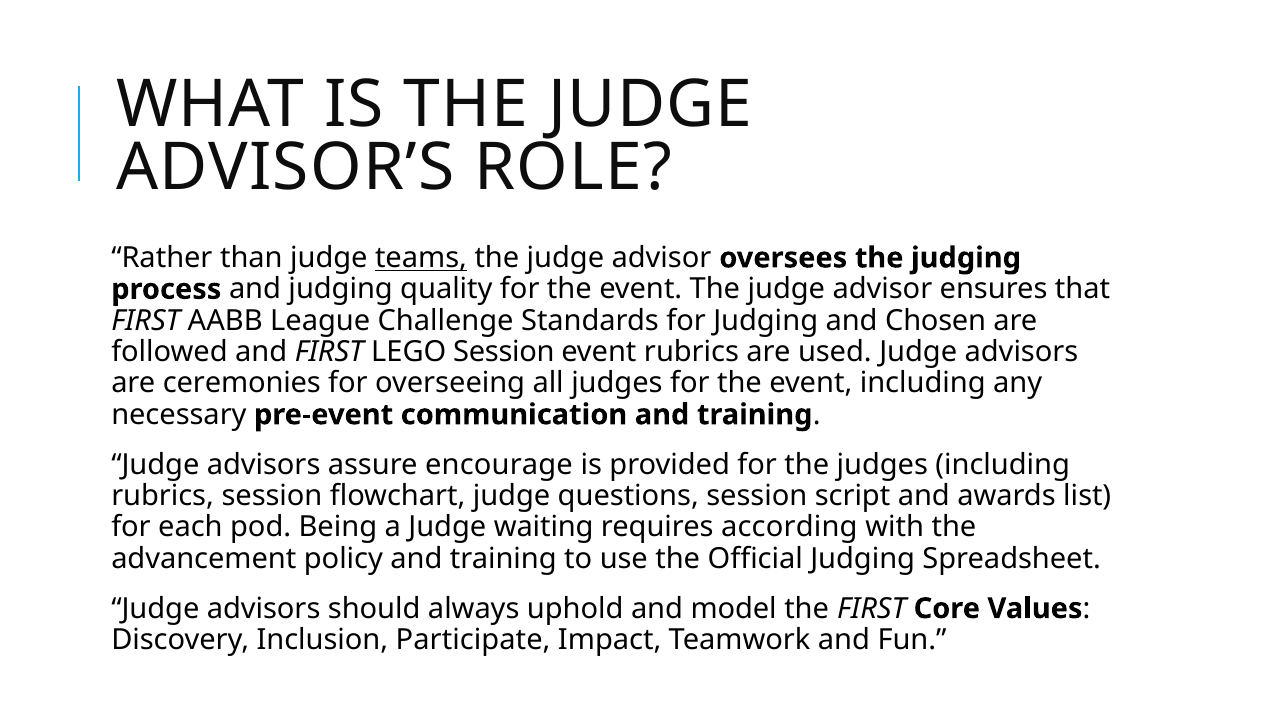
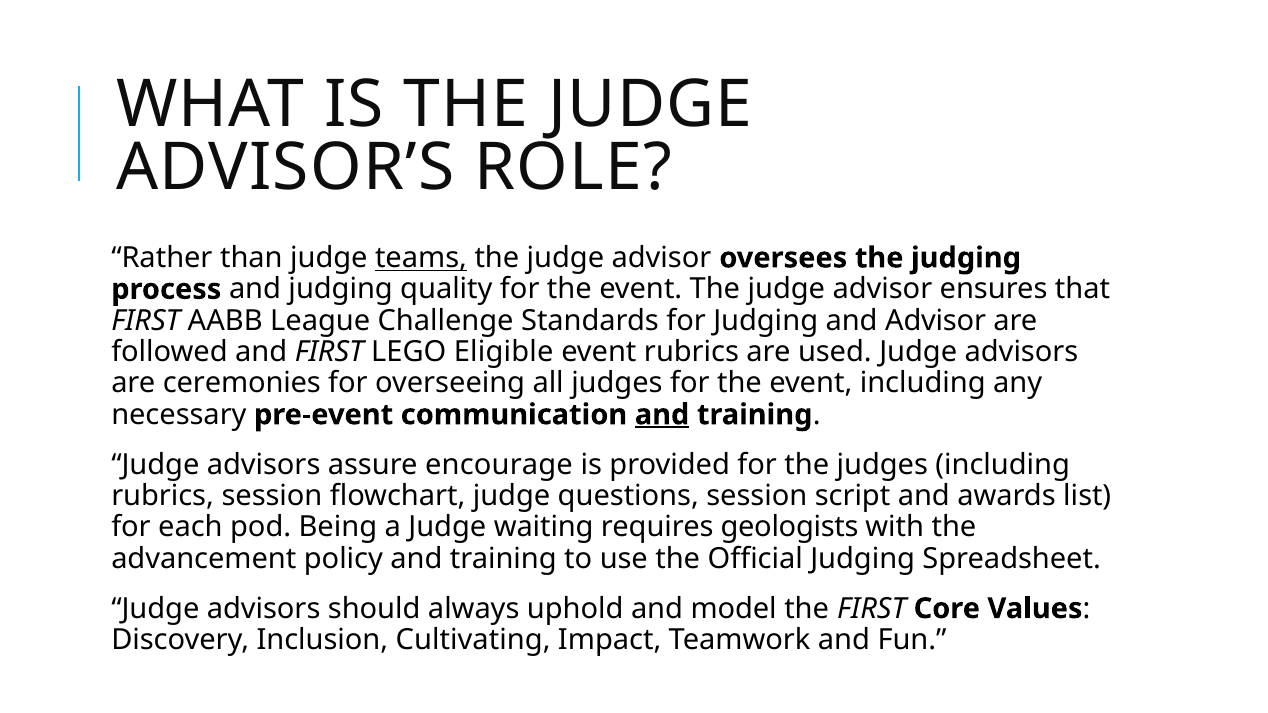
and Chosen: Chosen -> Advisor (936, 321)
LEGO Session: Session -> Eligible (504, 352)
and underline: none -> present (662, 415)
according: according -> geologists (790, 527)
Participate: Participate -> Cultivating (473, 640)
